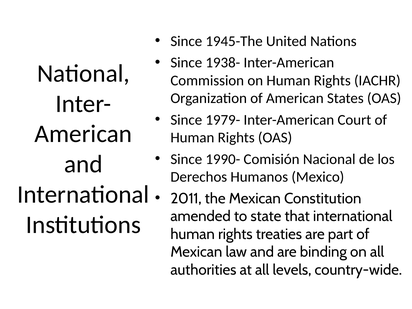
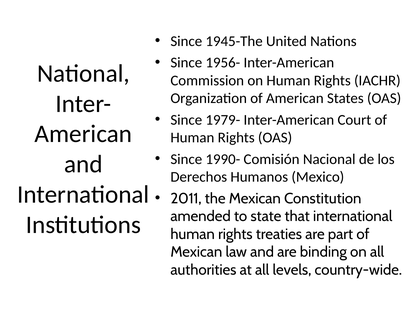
1938-: 1938- -> 1956- (223, 63)
